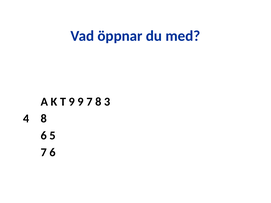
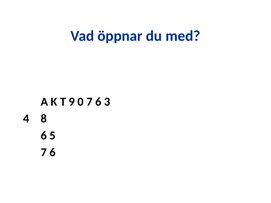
9 9: 9 -> 0 (81, 102)
7 8: 8 -> 6 (98, 102)
